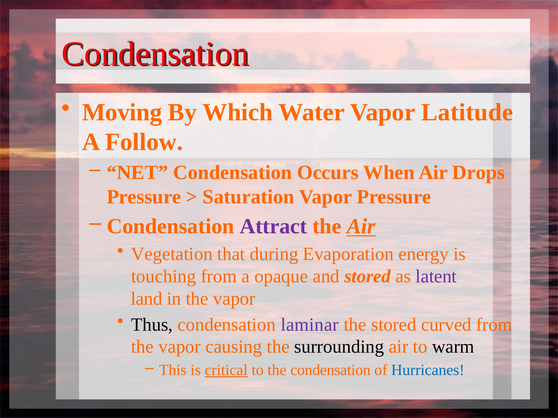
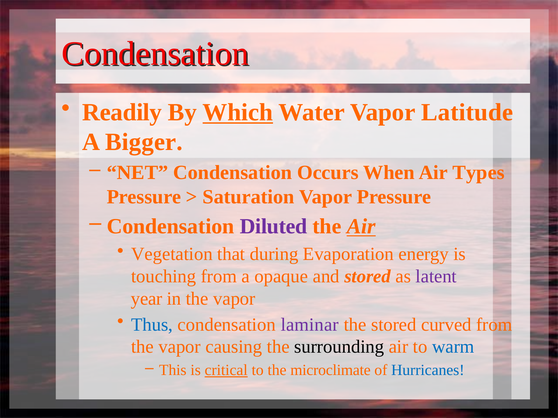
Moving: Moving -> Readily (122, 112)
Which underline: none -> present (238, 112)
Follow: Follow -> Bigger (144, 142)
Drops: Drops -> Types (479, 173)
Attract: Attract -> Diluted (274, 227)
land: land -> year (147, 299)
Thus colour: black -> blue (152, 325)
warm colour: black -> blue (453, 347)
the condensation: condensation -> microclimate (330, 371)
